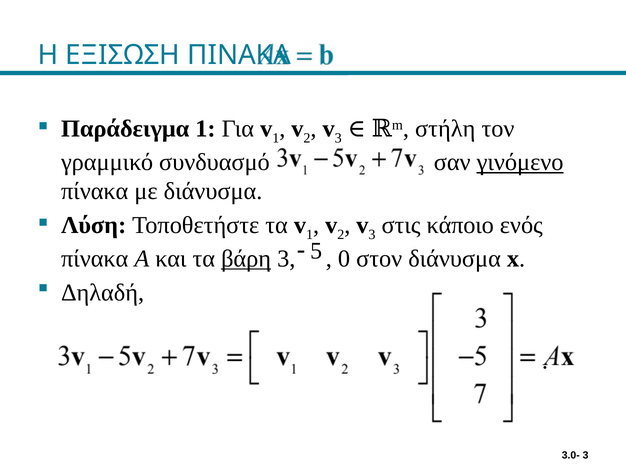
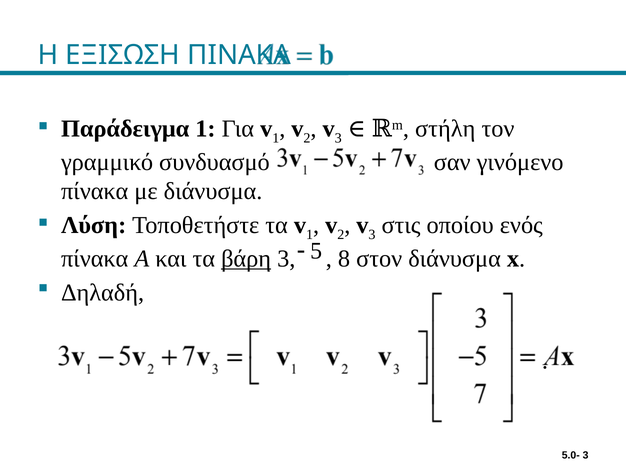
γινόμενο underline: present -> none (520, 162)
κάποιο: κάποιο -> οποίου (460, 226)
0: 0 -> 8 (344, 259)
3.0-: 3.0- -> 5.0- (571, 456)
